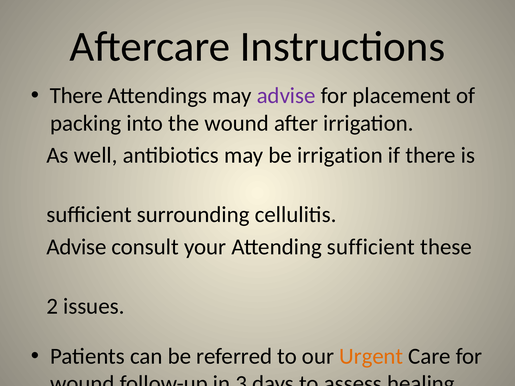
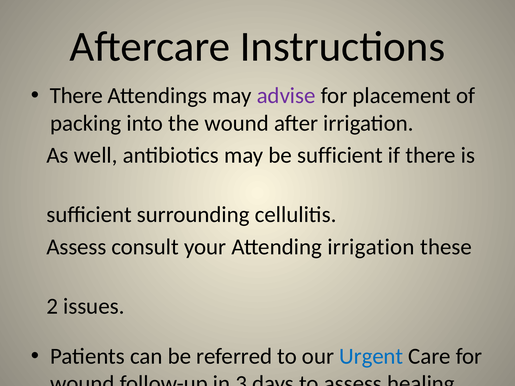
be irrigation: irrigation -> sufficient (340, 155)
Advise: Advise -> Assess (76, 247)
Attending sufficient: sufficient -> irrigation (371, 247)
Urgent colour: orange -> blue (371, 357)
